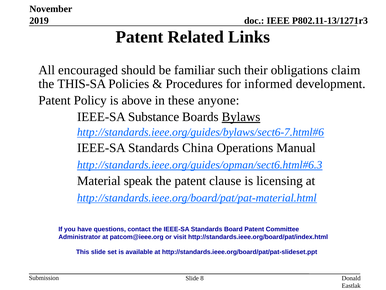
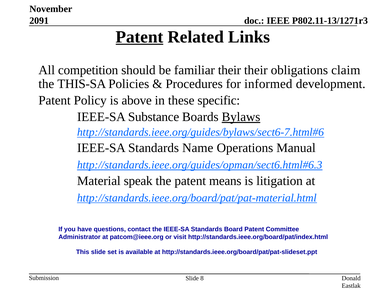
2019: 2019 -> 2091 (39, 21)
Patent underline: none -> present (139, 37)
encouraged: encouraged -> competition (88, 70)
familiar such: such -> their (230, 70)
anyone: anyone -> specific (219, 100)
China: China -> Name (198, 148)
clause: clause -> means (225, 181)
licensing: licensing -> litigation (280, 181)
